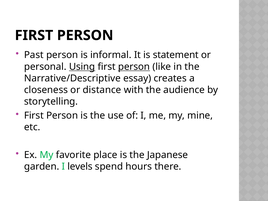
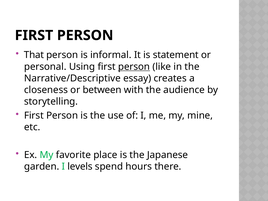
Past: Past -> That (34, 55)
Using underline: present -> none (82, 67)
distance: distance -> between (102, 90)
